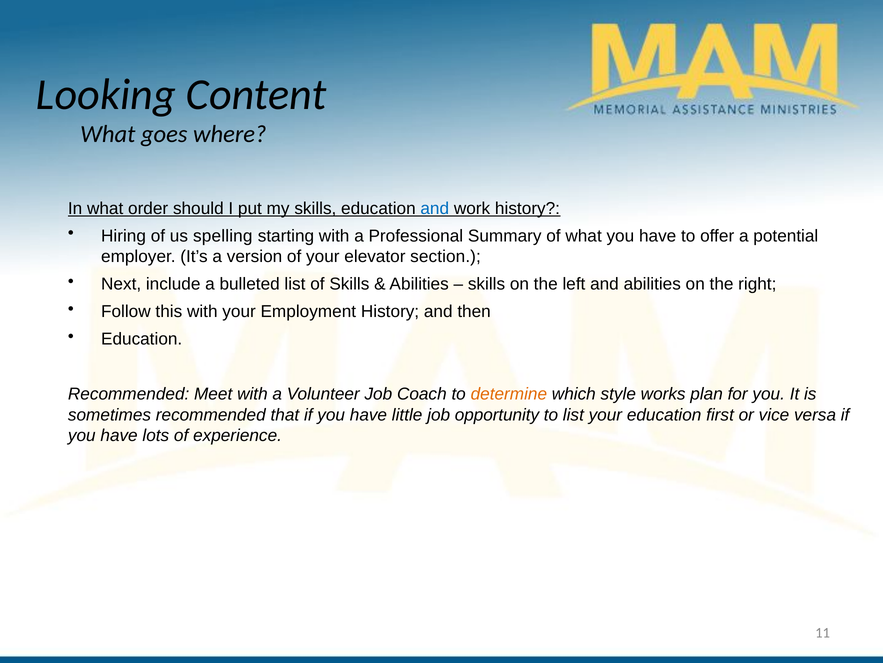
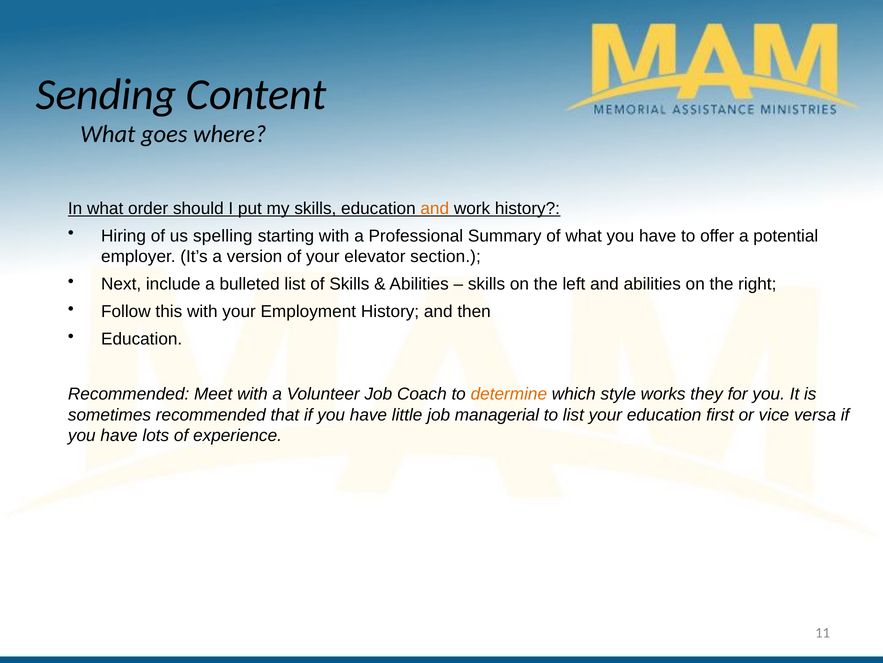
Looking: Looking -> Sending (106, 94)
and colour: blue -> orange (435, 208)
plan: plan -> they (707, 394)
opportunity: opportunity -> managerial (497, 414)
